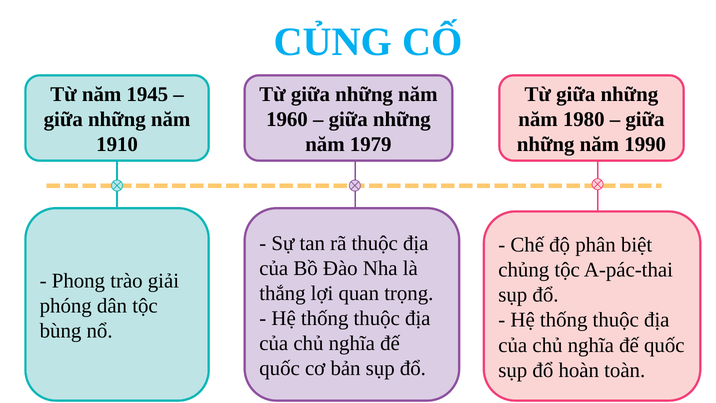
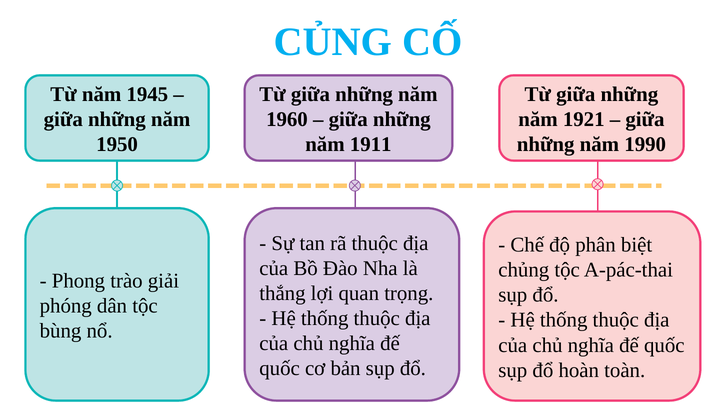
1980: 1980 -> 1921 (584, 119)
1910: 1910 -> 1950 (117, 144)
1979: 1979 -> 1911 (371, 144)
